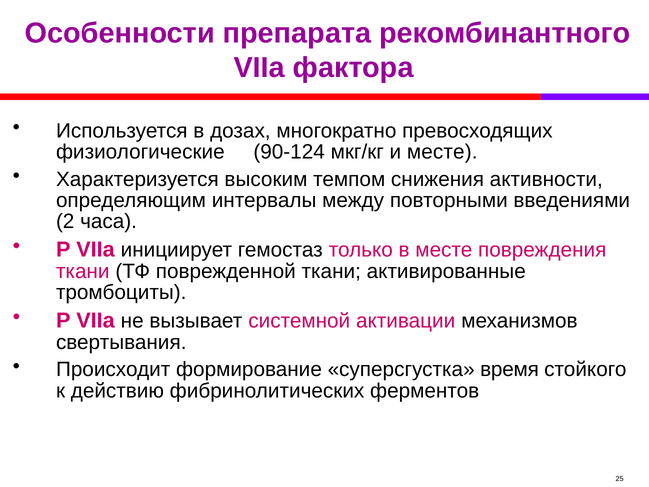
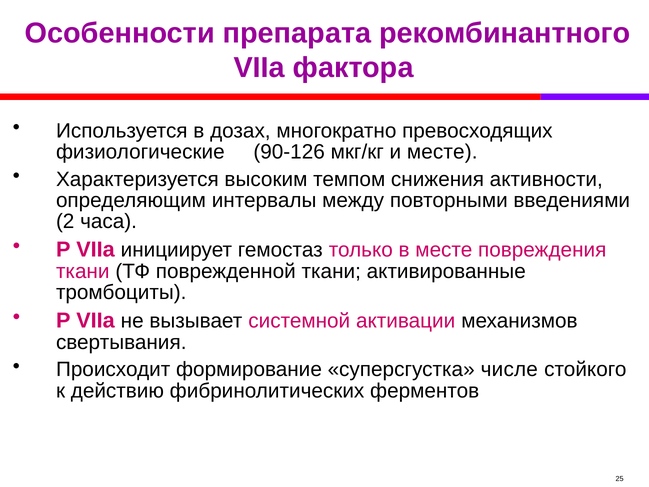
90-124: 90-124 -> 90-126 (289, 152)
время: время -> числе (509, 369)
